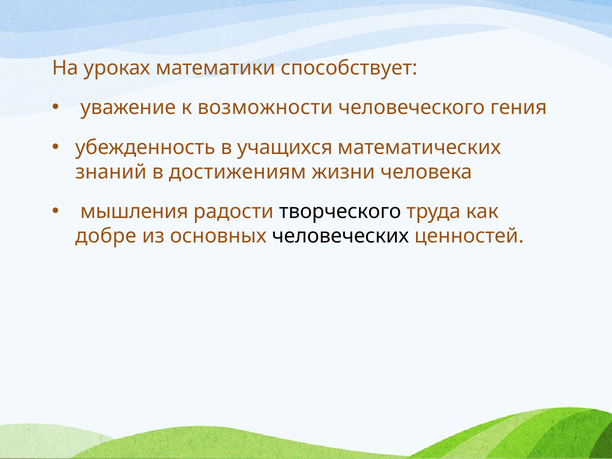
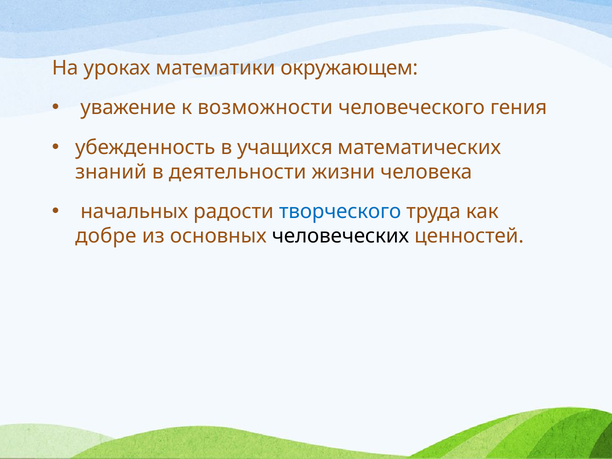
способствует: способствует -> окружающем (349, 68)
достижениям: достижениям -> деятельности (238, 172)
мышления: мышления -> начальных (134, 212)
творческого colour: black -> blue (340, 212)
